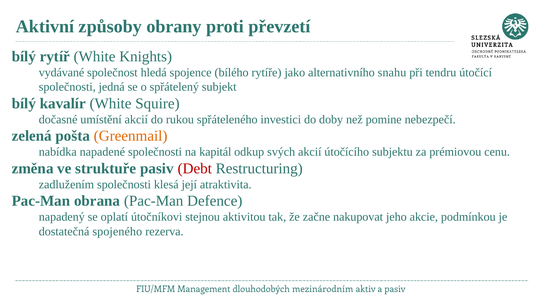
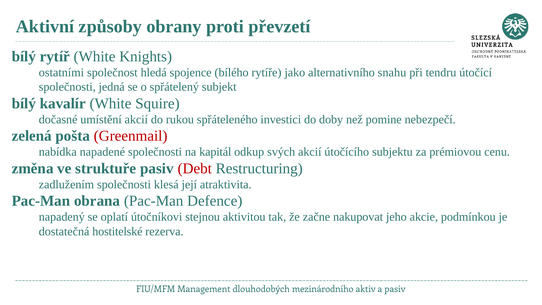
vydávané: vydávané -> ostatními (61, 72)
Greenmail colour: orange -> red (131, 136)
spojeného: spojeného -> hostitelské (117, 231)
mezinárodním: mezinárodním -> mezinárodního (323, 289)
